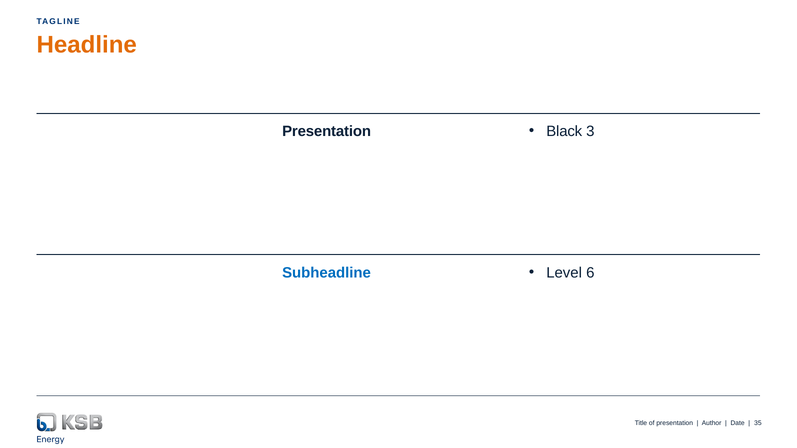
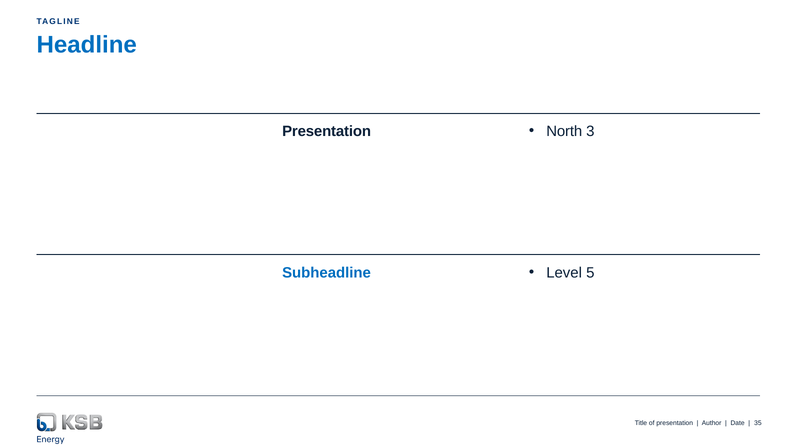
Headline colour: orange -> blue (87, 45)
Black: Black -> North (564, 131)
6: 6 -> 5 (590, 273)
